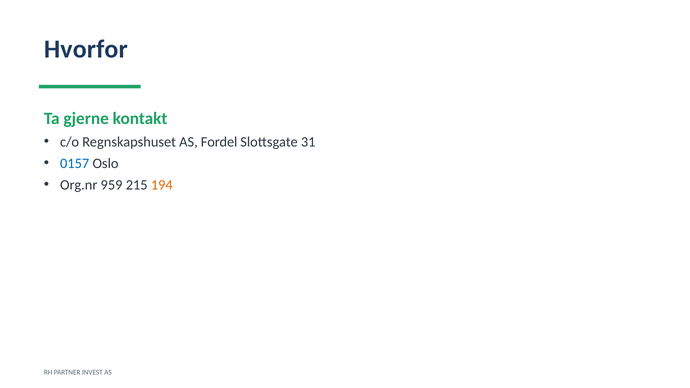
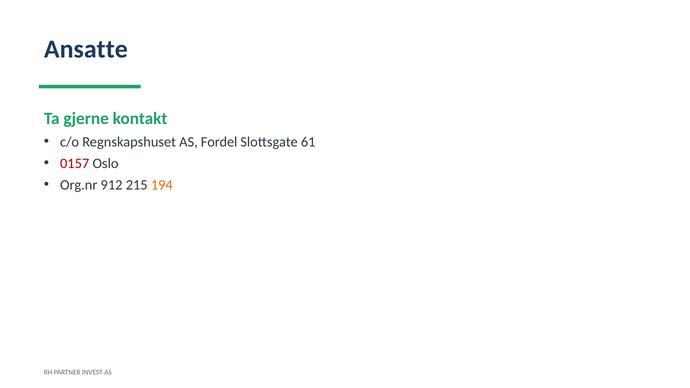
Hvorfor: Hvorfor -> Ansatte (86, 49)
31: 31 -> 61 (308, 142)
0157 colour: blue -> red (75, 163)
959: 959 -> 912 (112, 185)
